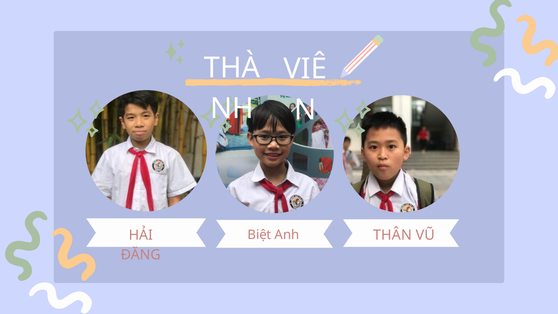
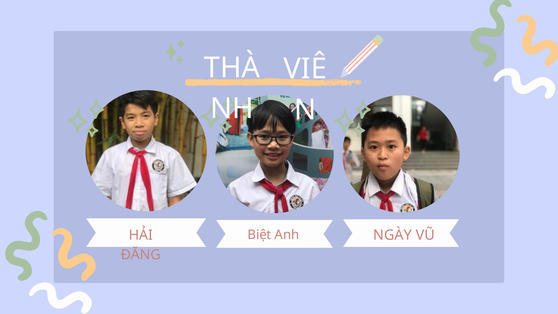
THÂN: THÂN -> NGÀY (393, 235)
